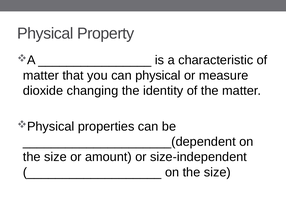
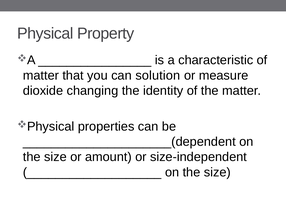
can physical: physical -> solution (158, 75)
